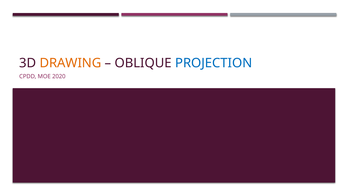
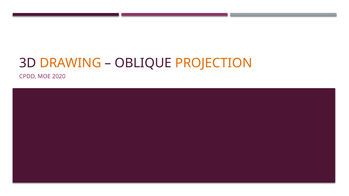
PROJECTION colour: blue -> orange (214, 63)
